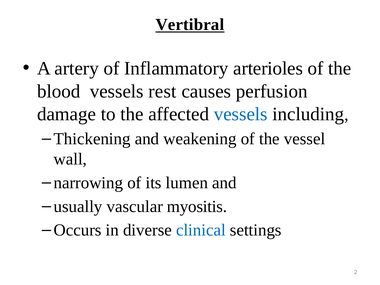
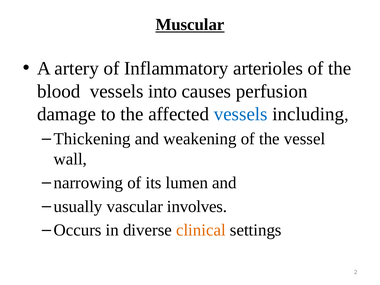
Vertibral: Vertibral -> Muscular (190, 25)
rest: rest -> into (163, 91)
myositis: myositis -> involves (197, 206)
clinical colour: blue -> orange (201, 230)
